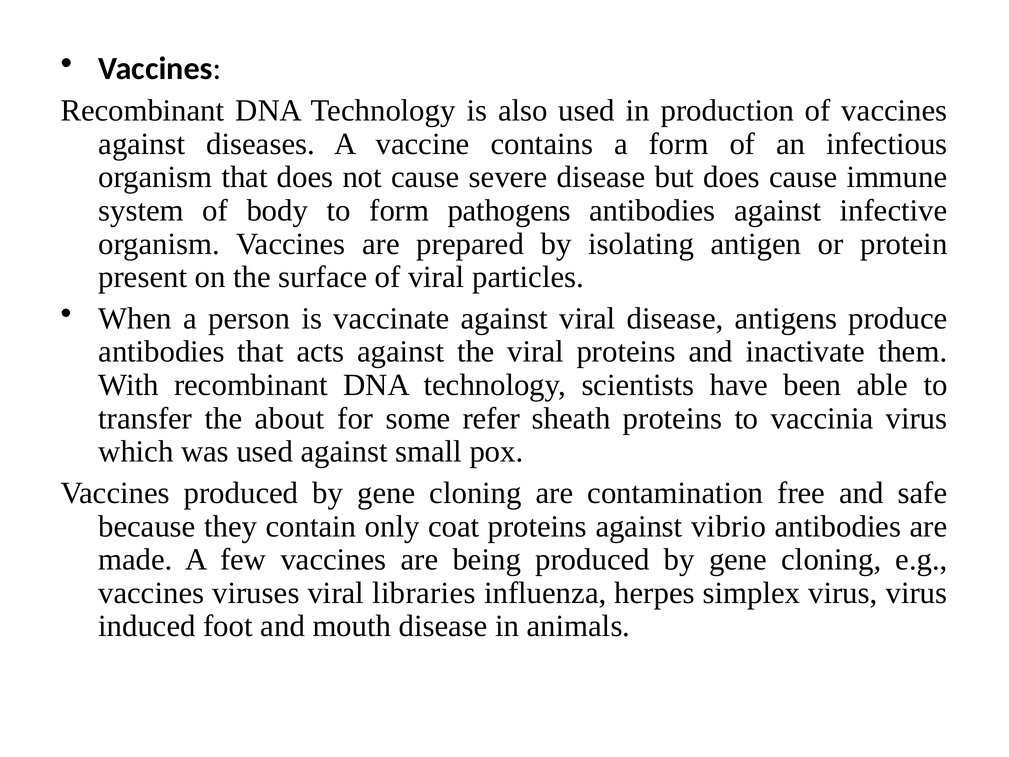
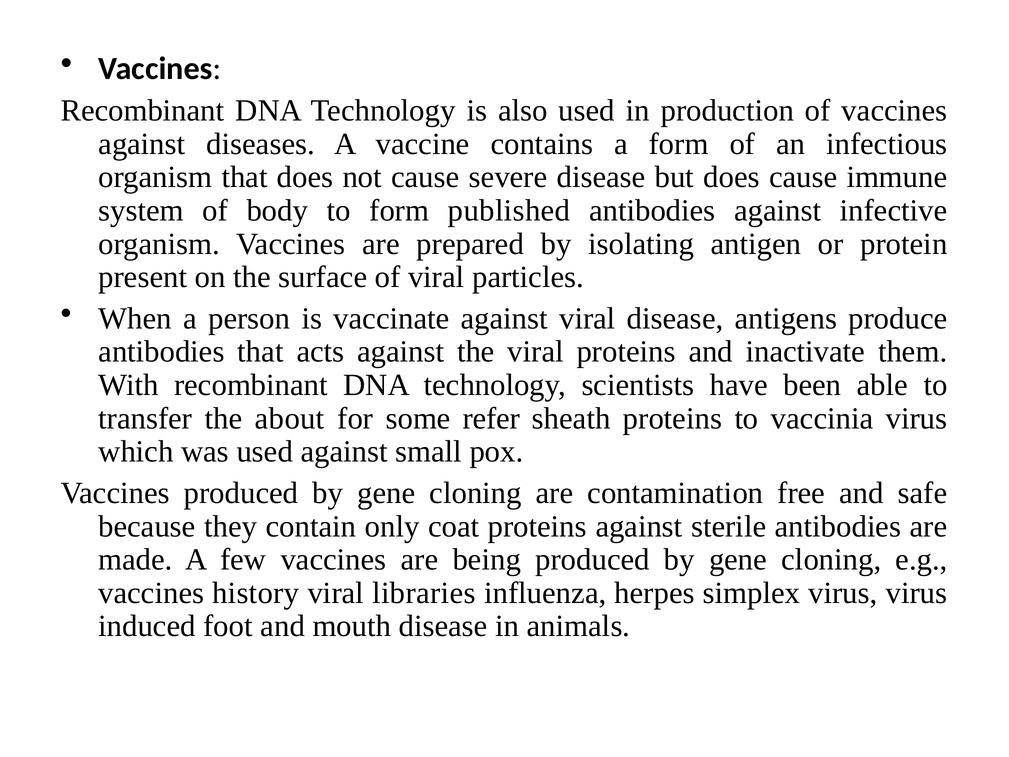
pathogens: pathogens -> published (509, 210)
vibrio: vibrio -> sterile (729, 526)
viruses: viruses -> history (256, 593)
